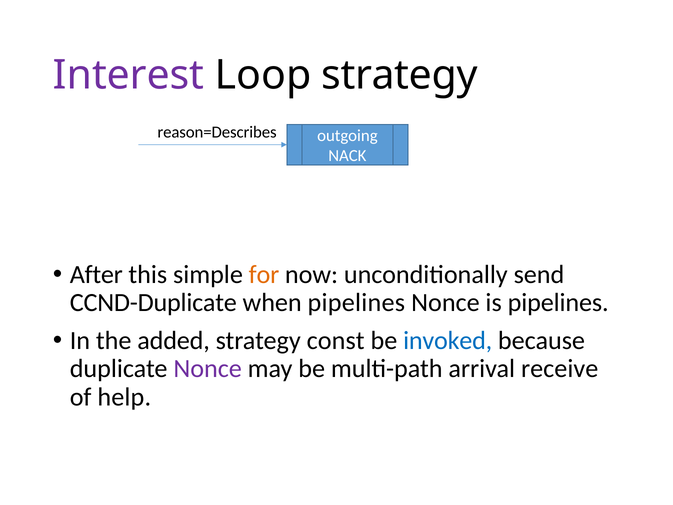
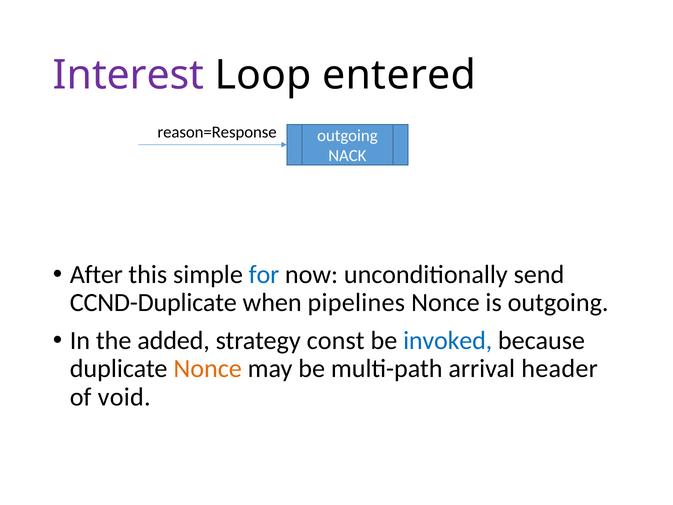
Loop strategy: strategy -> entered (399, 75)
reason=Describes: reason=Describes -> reason=Response (217, 132)
for colour: orange -> blue (264, 274)
is pipelines: pipelines -> outgoing (558, 303)
Nonce colour: purple -> orange (208, 369)
receive: receive -> header (560, 369)
help: help -> void (124, 397)
